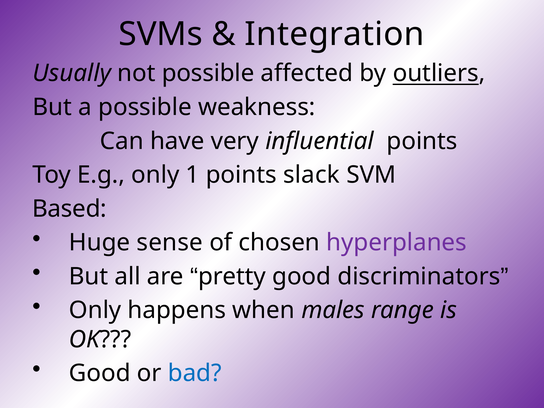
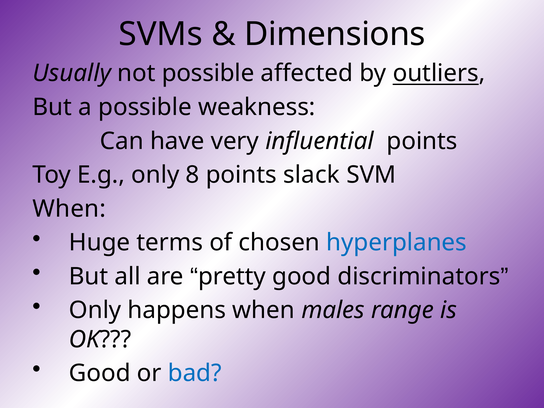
Integration: Integration -> Dimensions (335, 34)
1: 1 -> 8 (193, 175)
Based: Based -> When (69, 209)
sense: sense -> terms (170, 243)
hyperplanes colour: purple -> blue (397, 243)
